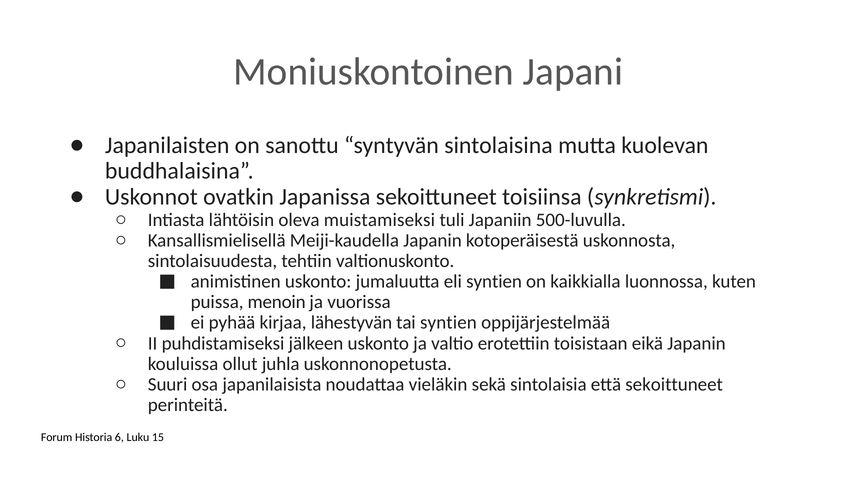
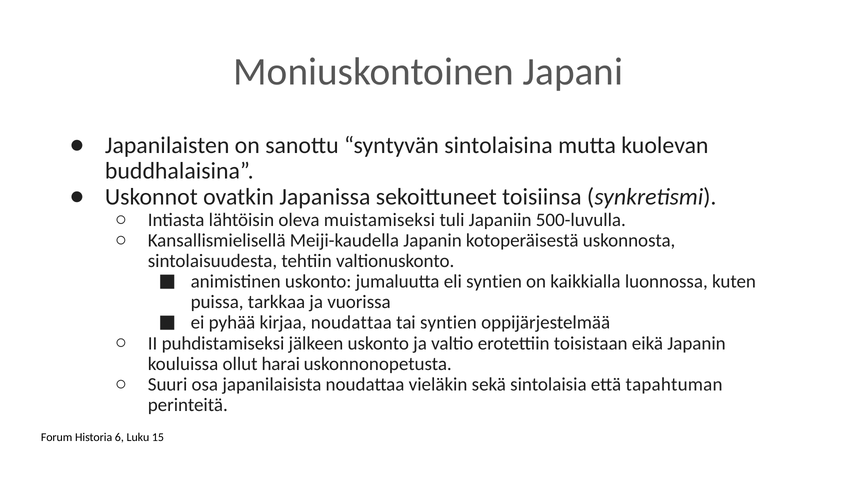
menoin: menoin -> tarkkaa (277, 302)
kirjaa lähestyvän: lähestyvän -> noudattaa (351, 323)
juhla: juhla -> harai (281, 364)
että sekoittuneet: sekoittuneet -> tapahtuman (674, 384)
